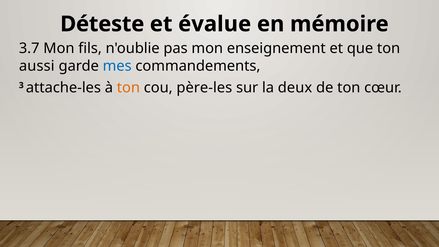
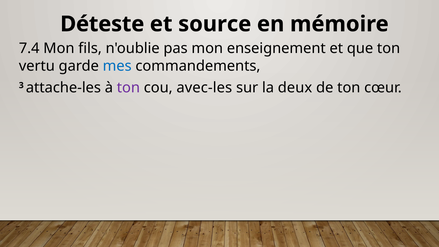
évalue: évalue -> source (215, 24)
3.7: 3.7 -> 7.4 (29, 48)
aussi: aussi -> vertu (37, 66)
ton colour: orange -> purple (128, 88)
père-les: père-les -> avec-les (204, 88)
